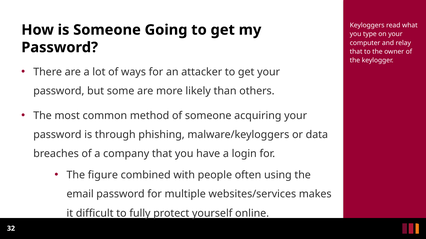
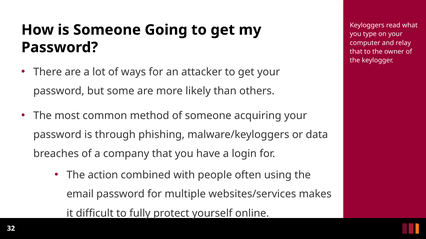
figure: figure -> action (103, 175)
